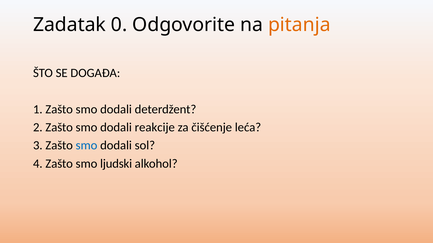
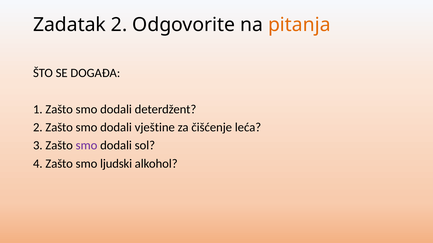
Zadatak 0: 0 -> 2 (119, 25)
reakcije: reakcije -> vještine (155, 128)
smo colour: blue -> purple (87, 146)
